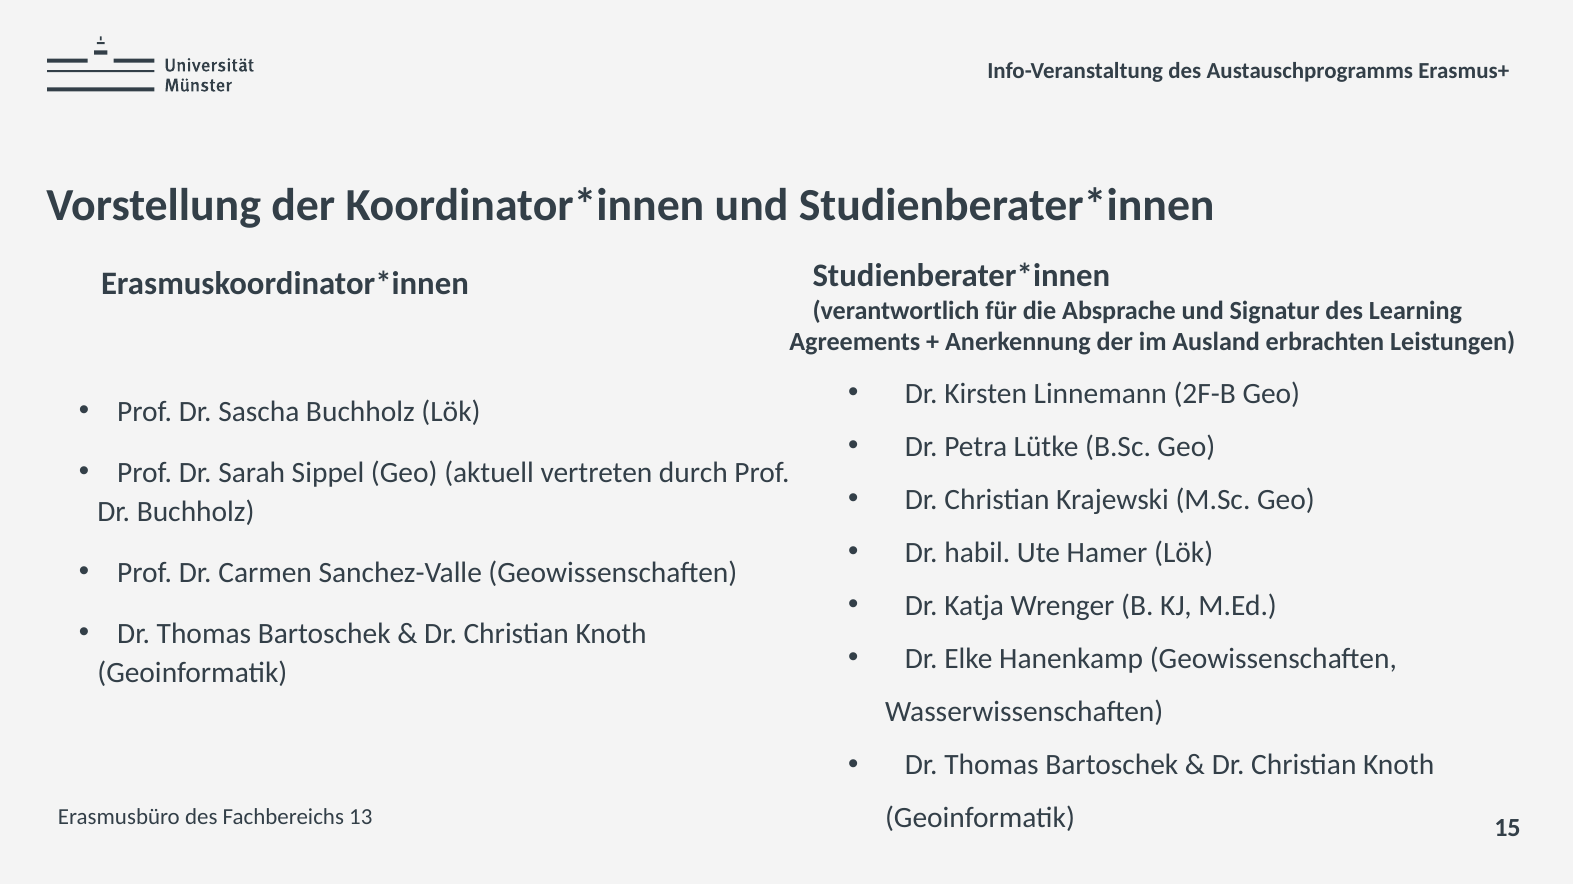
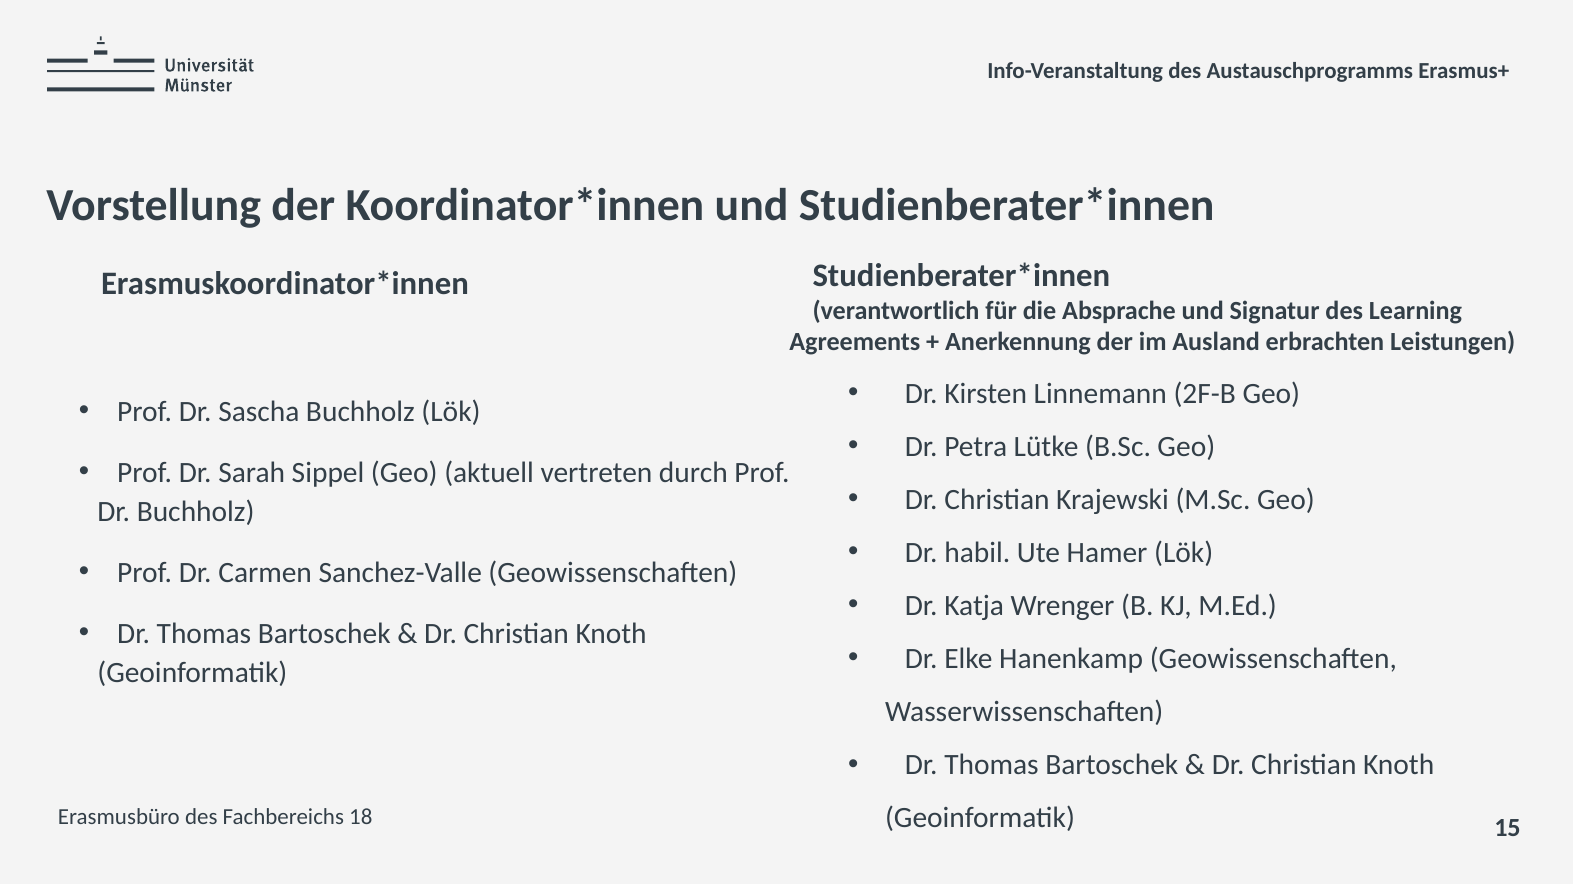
13: 13 -> 18 (361, 817)
